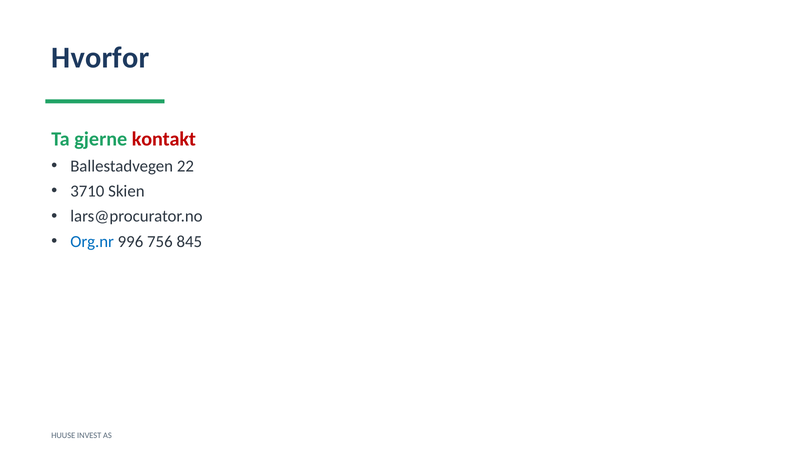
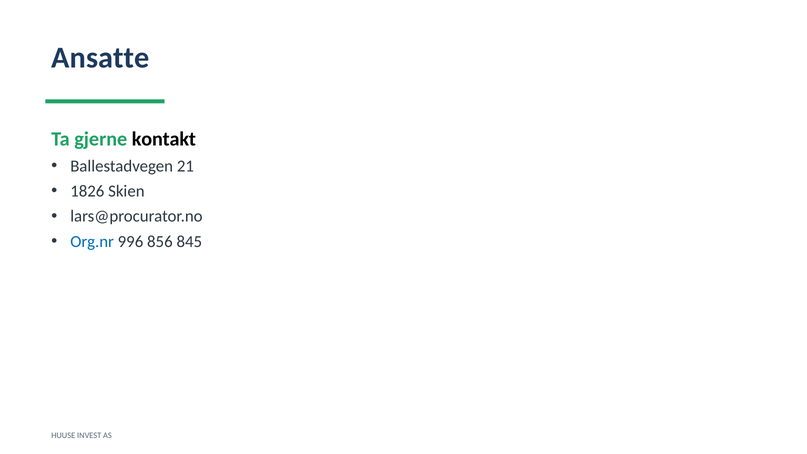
Hvorfor: Hvorfor -> Ansatte (100, 58)
kontakt colour: red -> black (164, 139)
22: 22 -> 21 (185, 166)
3710: 3710 -> 1826 (87, 191)
756: 756 -> 856 (160, 242)
